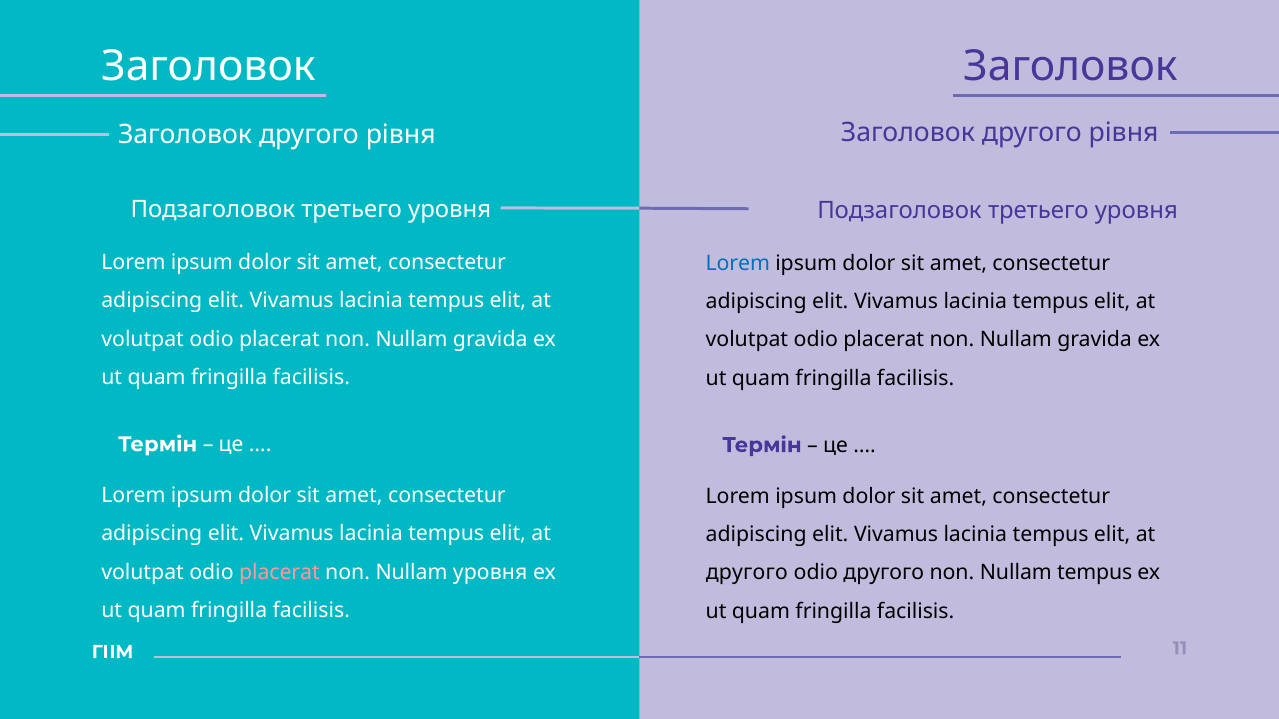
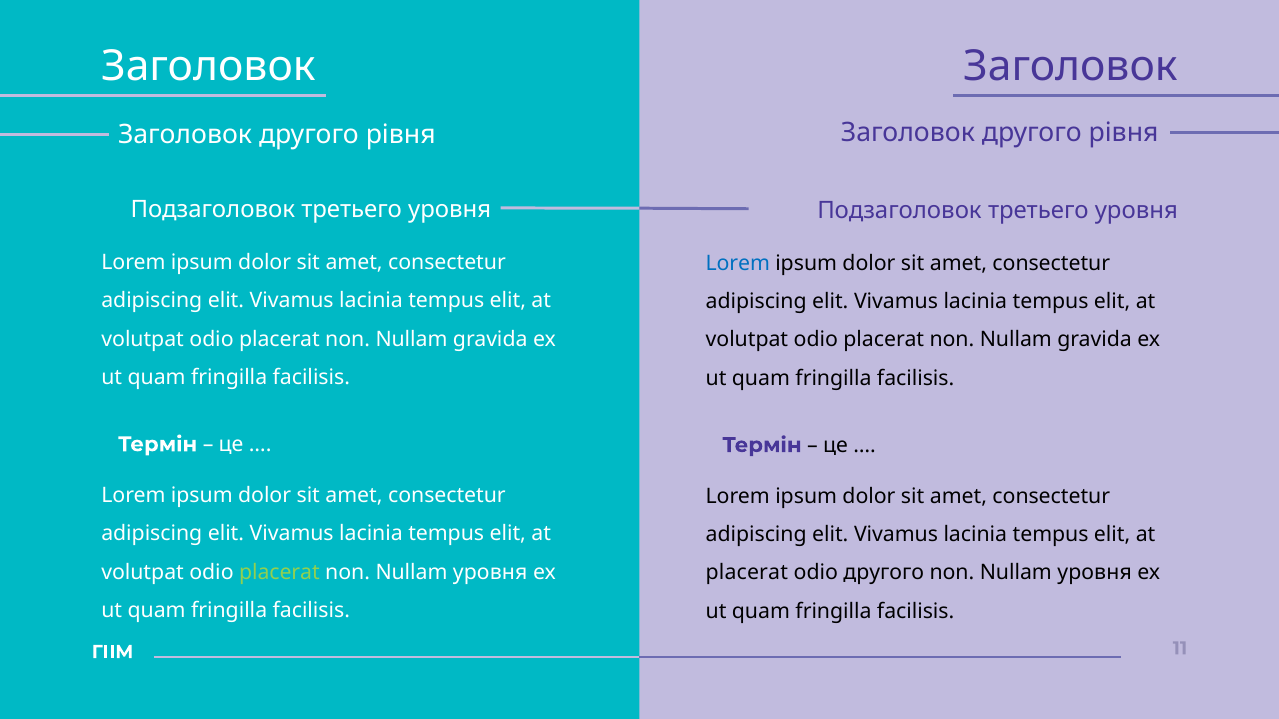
placerat colour: pink -> light green (279, 572)
другого: другого -> placerat (747, 573)
tempus: tempus -> уровня (1095, 573)
